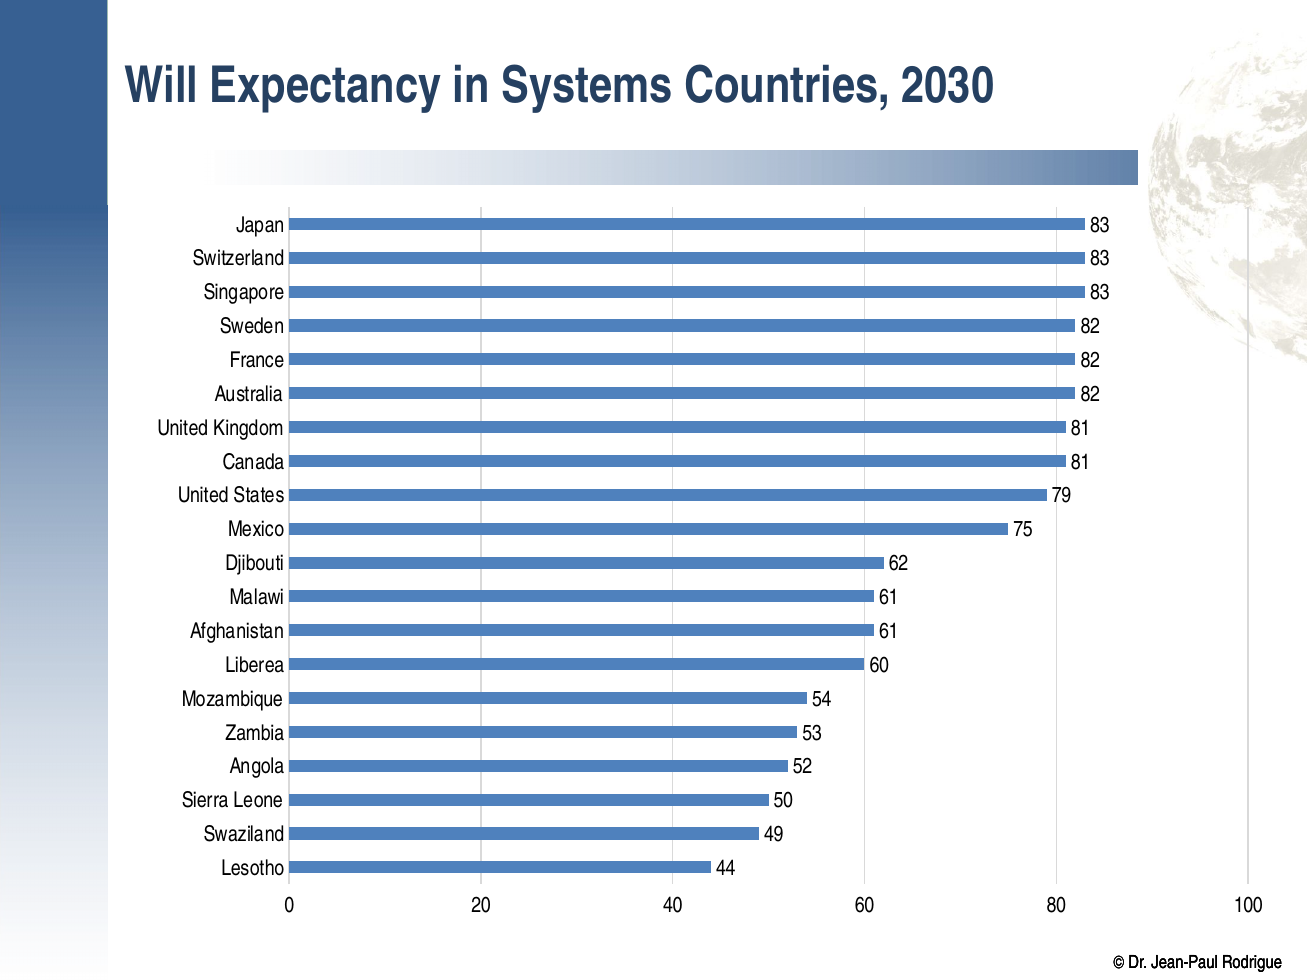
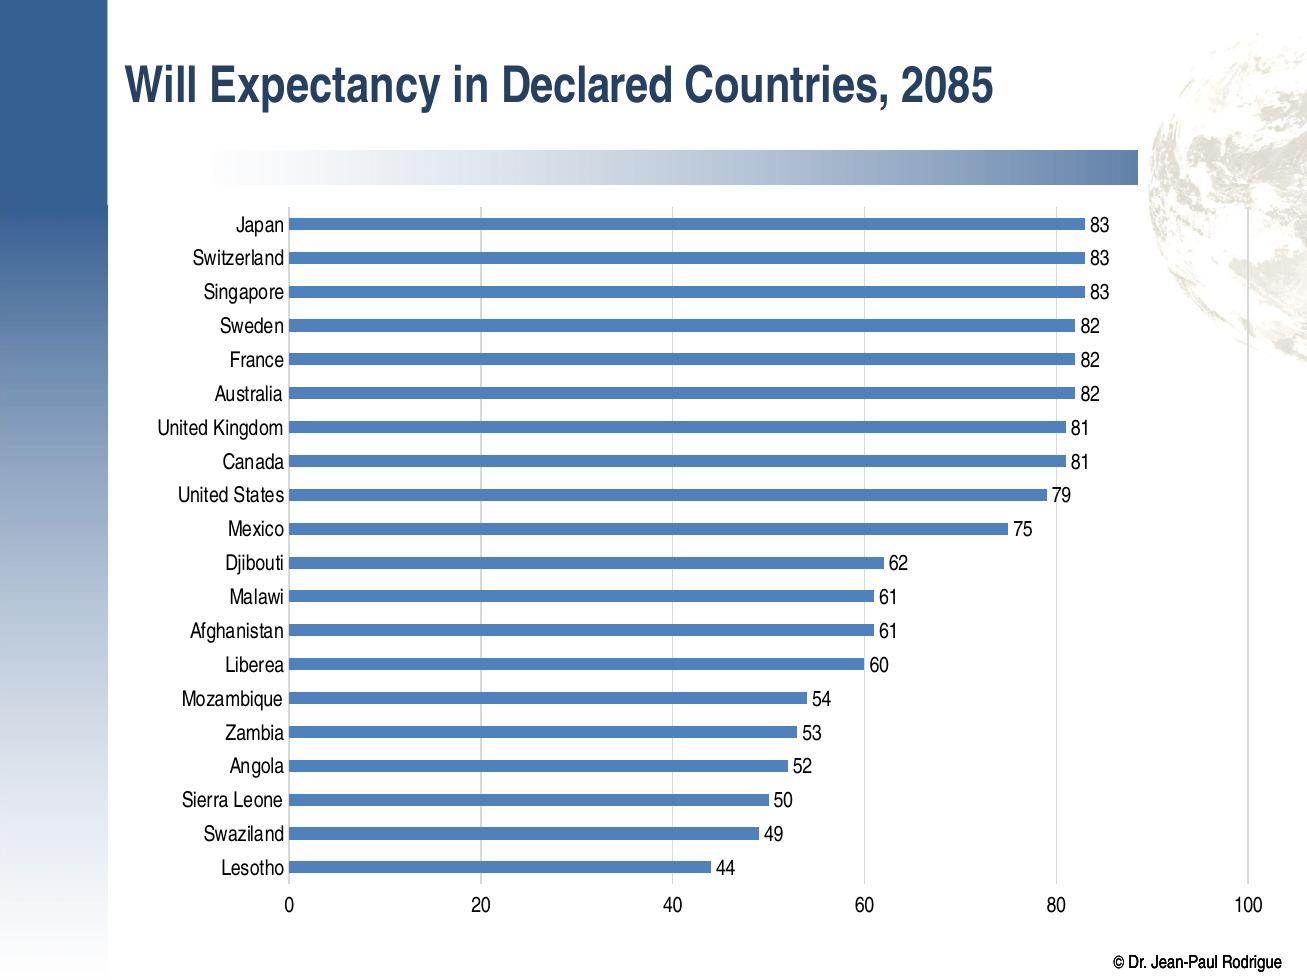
Systems: Systems -> Declared (587, 86)
2030: 2030 -> 2085 (948, 86)
